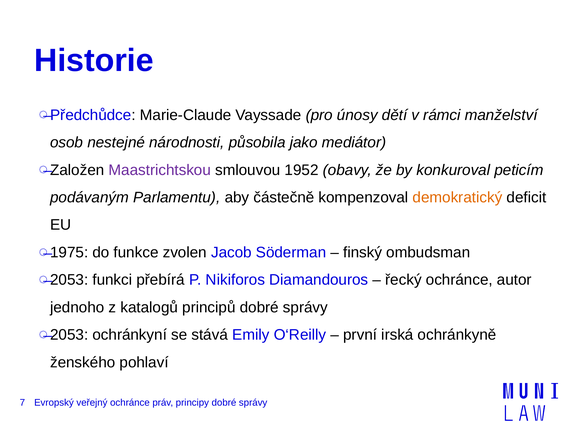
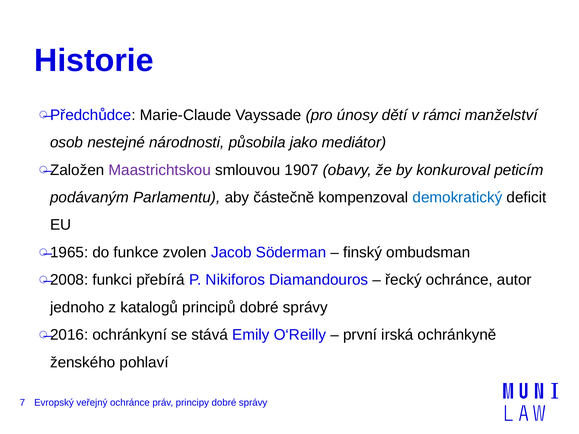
1952: 1952 -> 1907 (302, 170)
demokratický colour: orange -> blue (457, 198)
1975: 1975 -> 1965 (69, 253)
2053: 2053 -> 2008 (69, 280)
2053: 2053 -> 2016 (69, 335)
